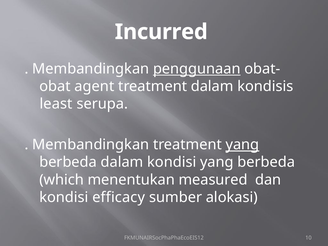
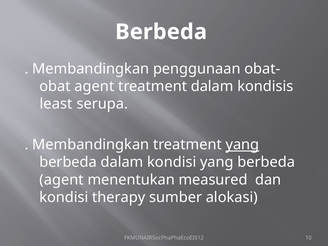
Incurred: Incurred -> Berbeda (161, 32)
penggunaan underline: present -> none (197, 69)
which: which -> agent (61, 180)
efficacy: efficacy -> therapy (119, 197)
